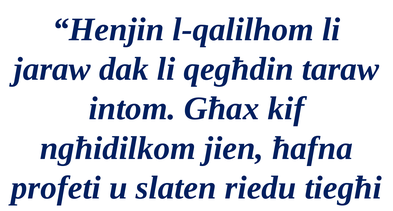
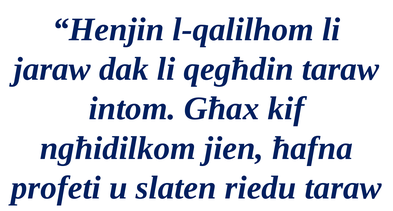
riedu tiegħi: tiegħi -> taraw (343, 188)
